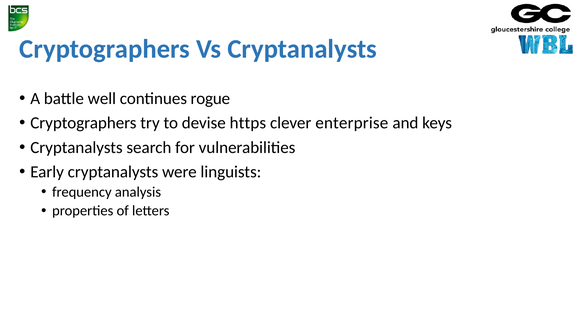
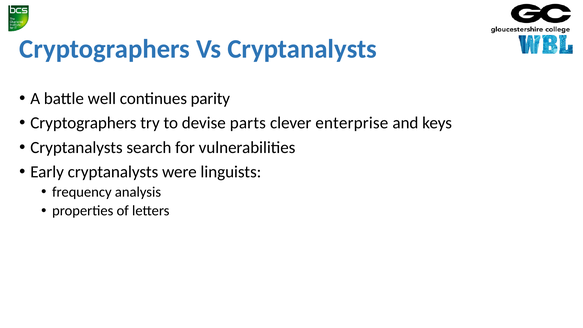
rogue: rogue -> parity (210, 99)
https: https -> parts (248, 123)
